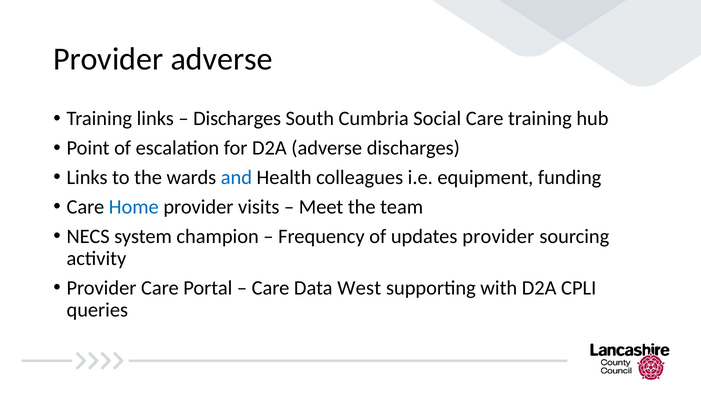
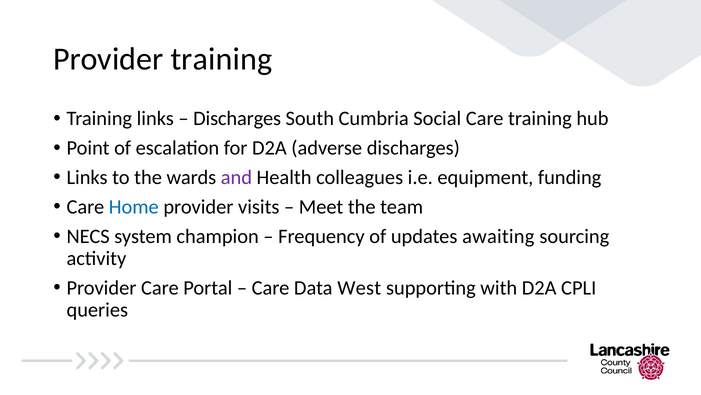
Provider adverse: adverse -> training (222, 59)
and colour: blue -> purple (236, 177)
updates provider: provider -> awaiting (498, 236)
